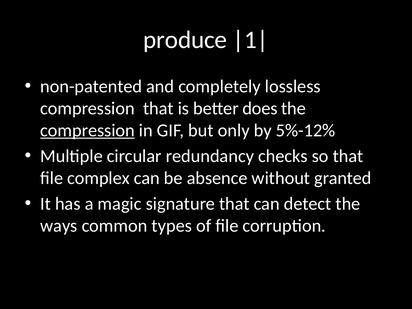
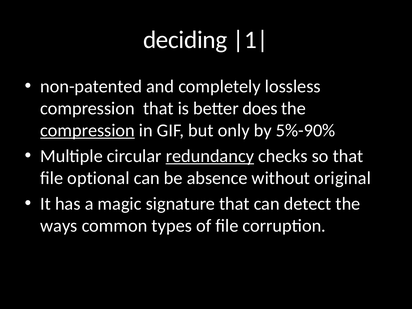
produce: produce -> deciding (185, 40)
5%-12%: 5%-12% -> 5%-90% (306, 130)
redundancy underline: none -> present (210, 156)
complex: complex -> optional (98, 178)
granted: granted -> original (343, 178)
